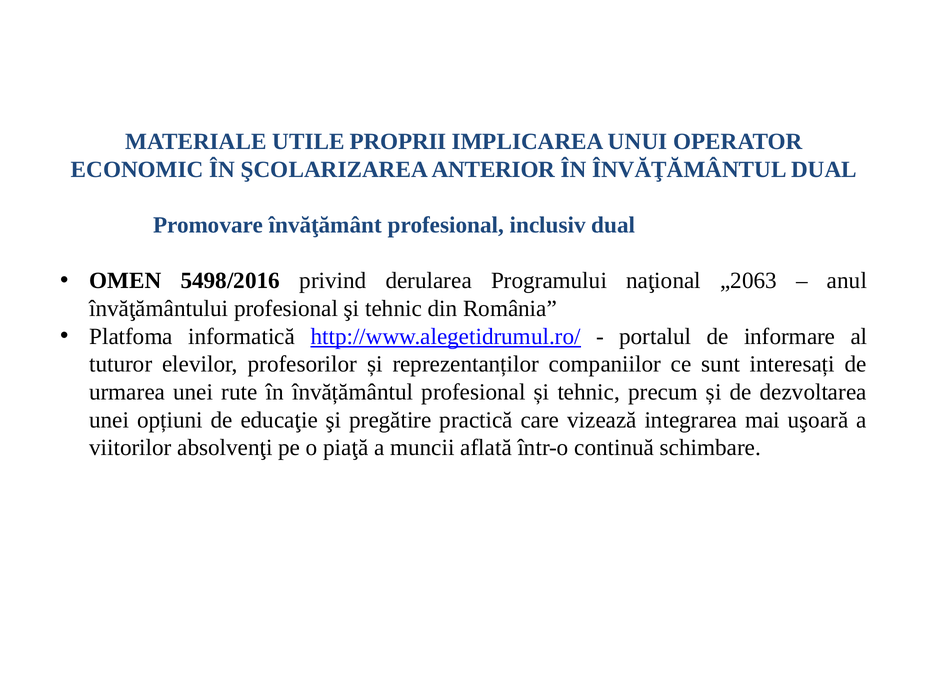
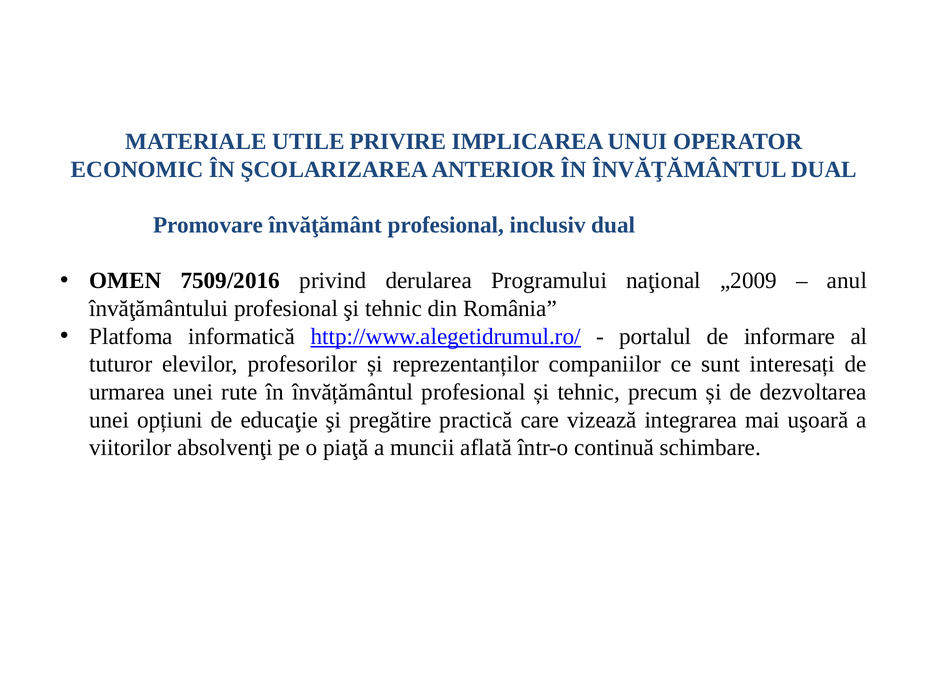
PROPRII: PROPRII -> PRIVIRE (398, 142)
5498/2016: 5498/2016 -> 7509/2016 (230, 281)
„2063: „2063 -> „2009 (749, 281)
